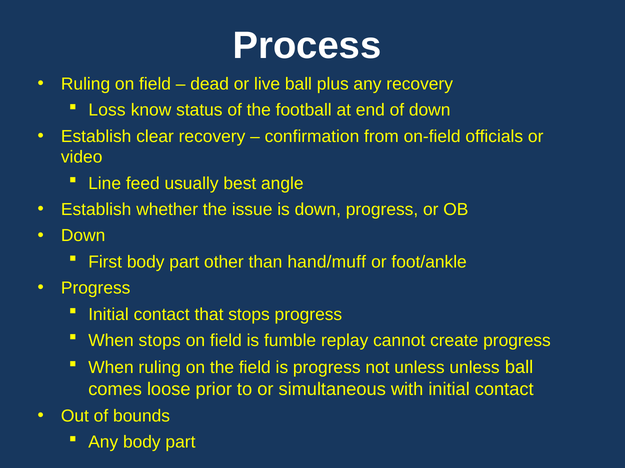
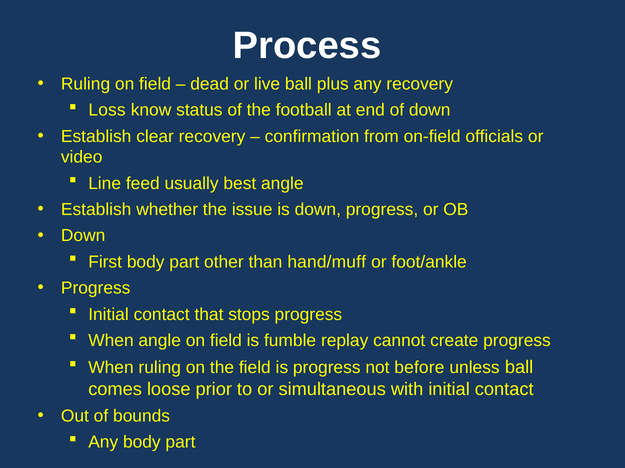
When stops: stops -> angle (160, 341)
not unless: unless -> before (419, 368)
